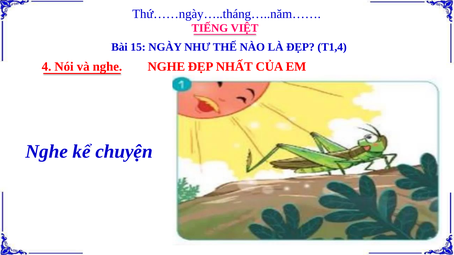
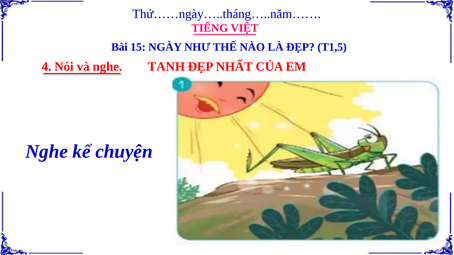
T1,4: T1,4 -> T1,5 (332, 47)
NGHE: NGHE -> TANH (166, 67)
